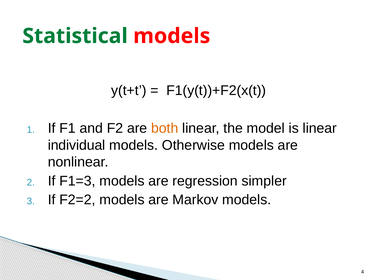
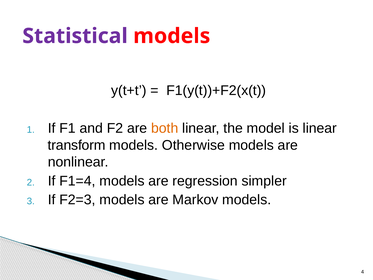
Statistical colour: green -> purple (75, 36)
individual: individual -> transform (77, 145)
F1=3: F1=3 -> F1=4 (77, 181)
F2=2: F2=2 -> F2=3 (77, 200)
